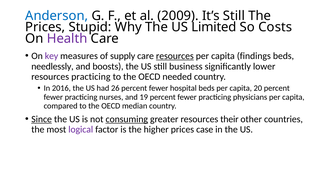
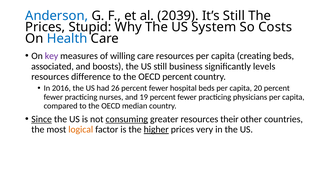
2009: 2009 -> 2039 (178, 16)
Limited: Limited -> System (214, 27)
Health colour: purple -> blue (67, 38)
supply: supply -> willing (123, 56)
resources underline: present -> none (175, 56)
findings: findings -> creating (254, 56)
needlessly: needlessly -> associated (52, 66)
lower: lower -> levels (264, 66)
resources practicing: practicing -> difference (91, 77)
OECD needed: needed -> percent (177, 77)
logical colour: purple -> orange (81, 129)
higher underline: none -> present (156, 129)
case: case -> very (205, 129)
